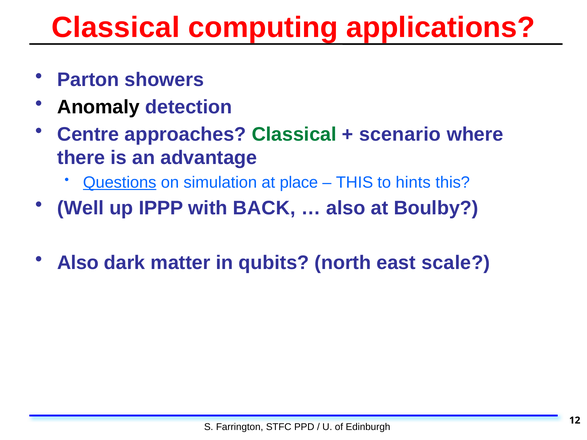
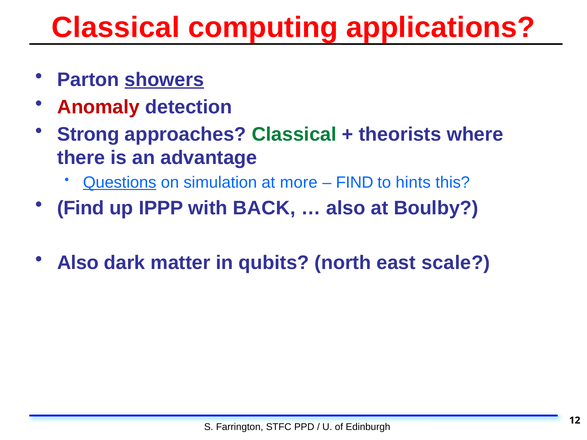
showers underline: none -> present (164, 80)
Anomaly colour: black -> red (99, 107)
Centre: Centre -> Strong (88, 134)
scenario: scenario -> theorists (400, 134)
place: place -> more (299, 182)
THIS: THIS -> FIND (355, 182)
Well: Well -> Find (81, 208)
